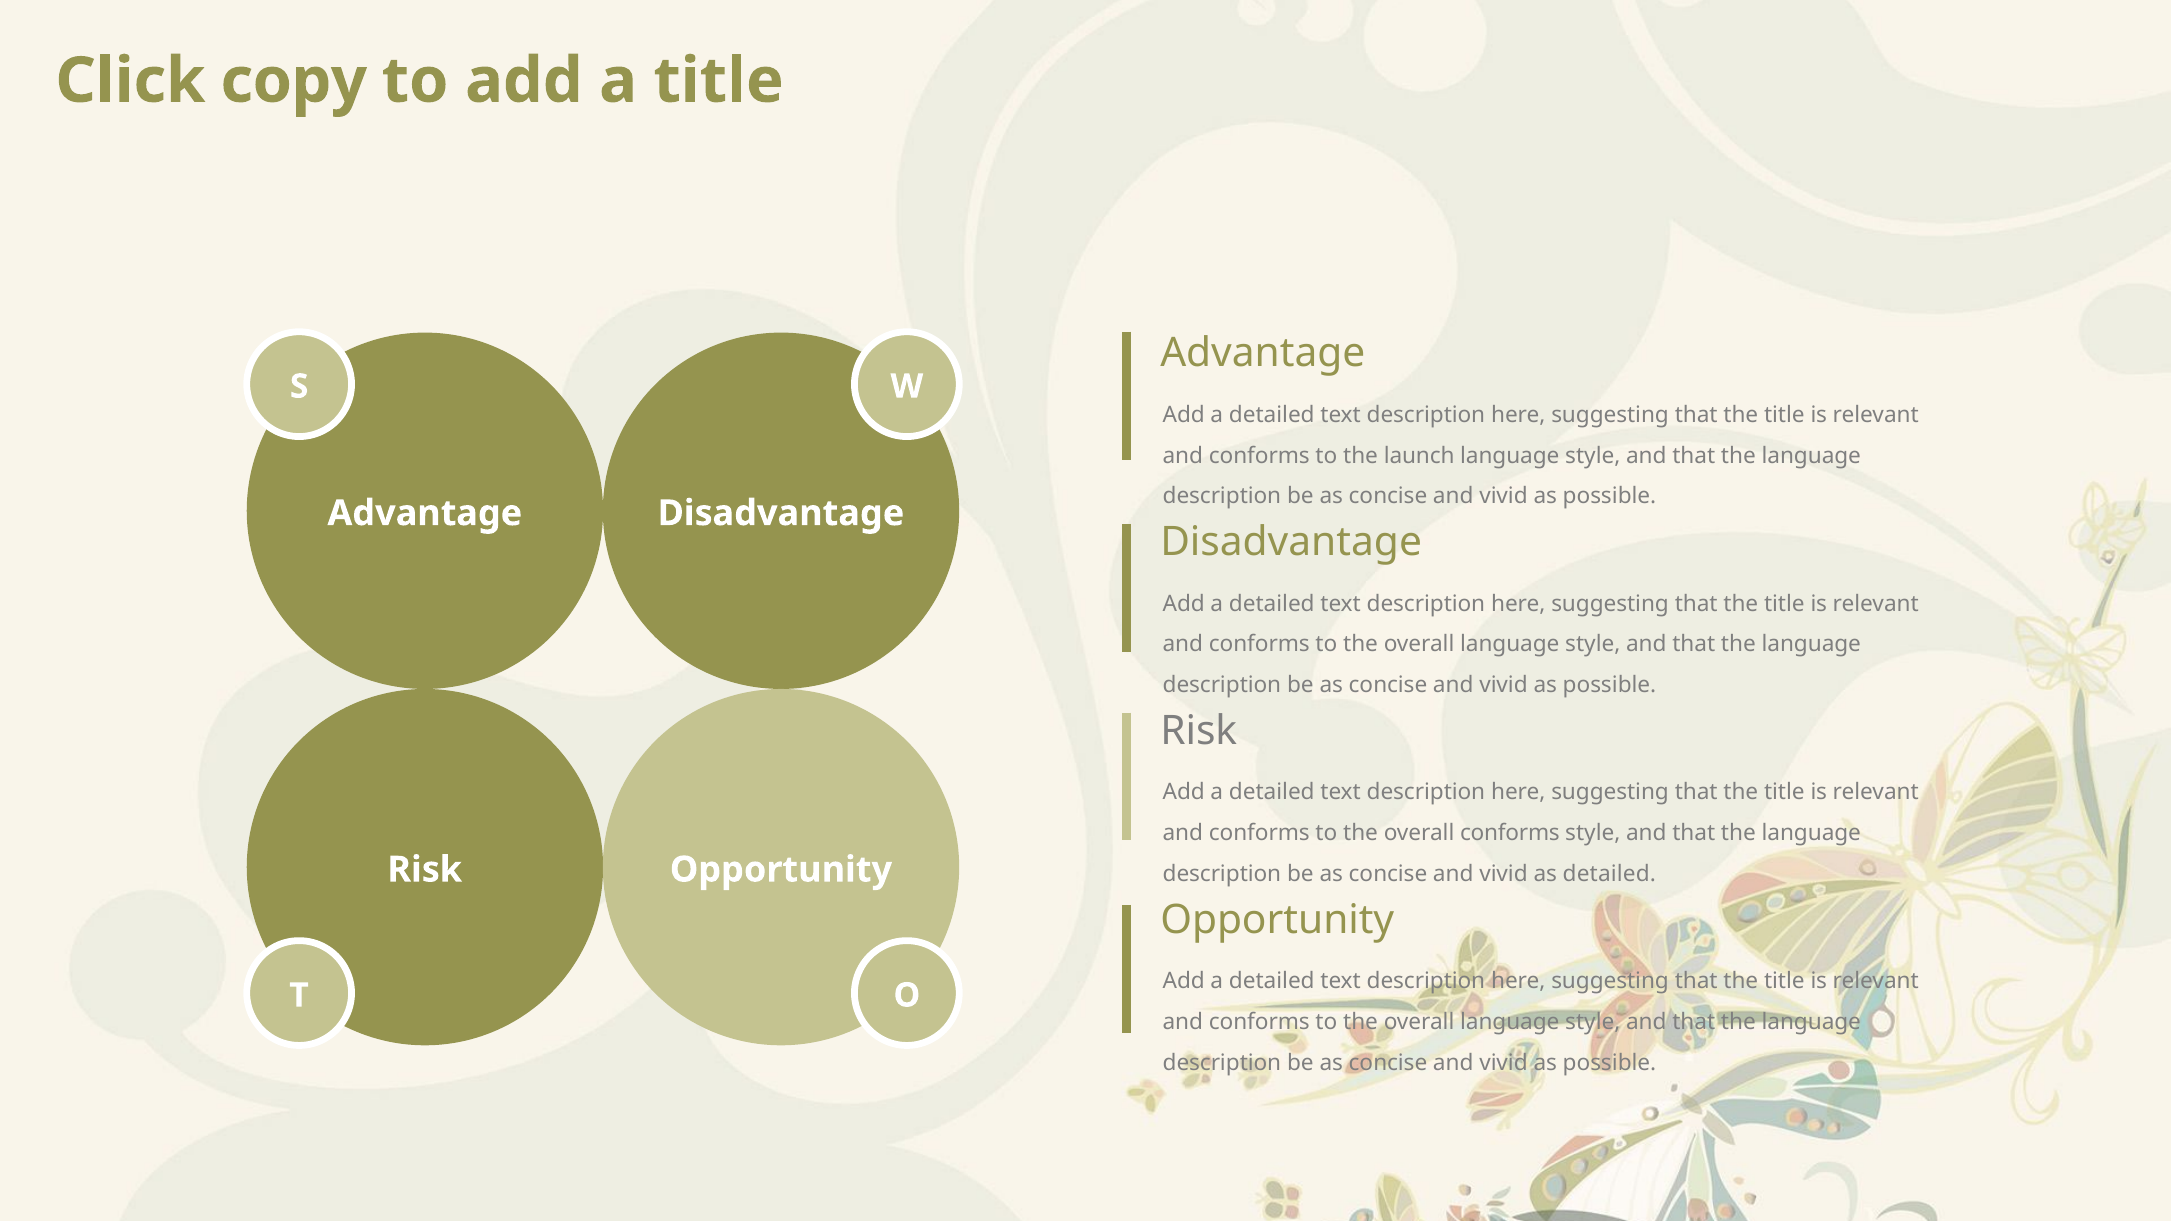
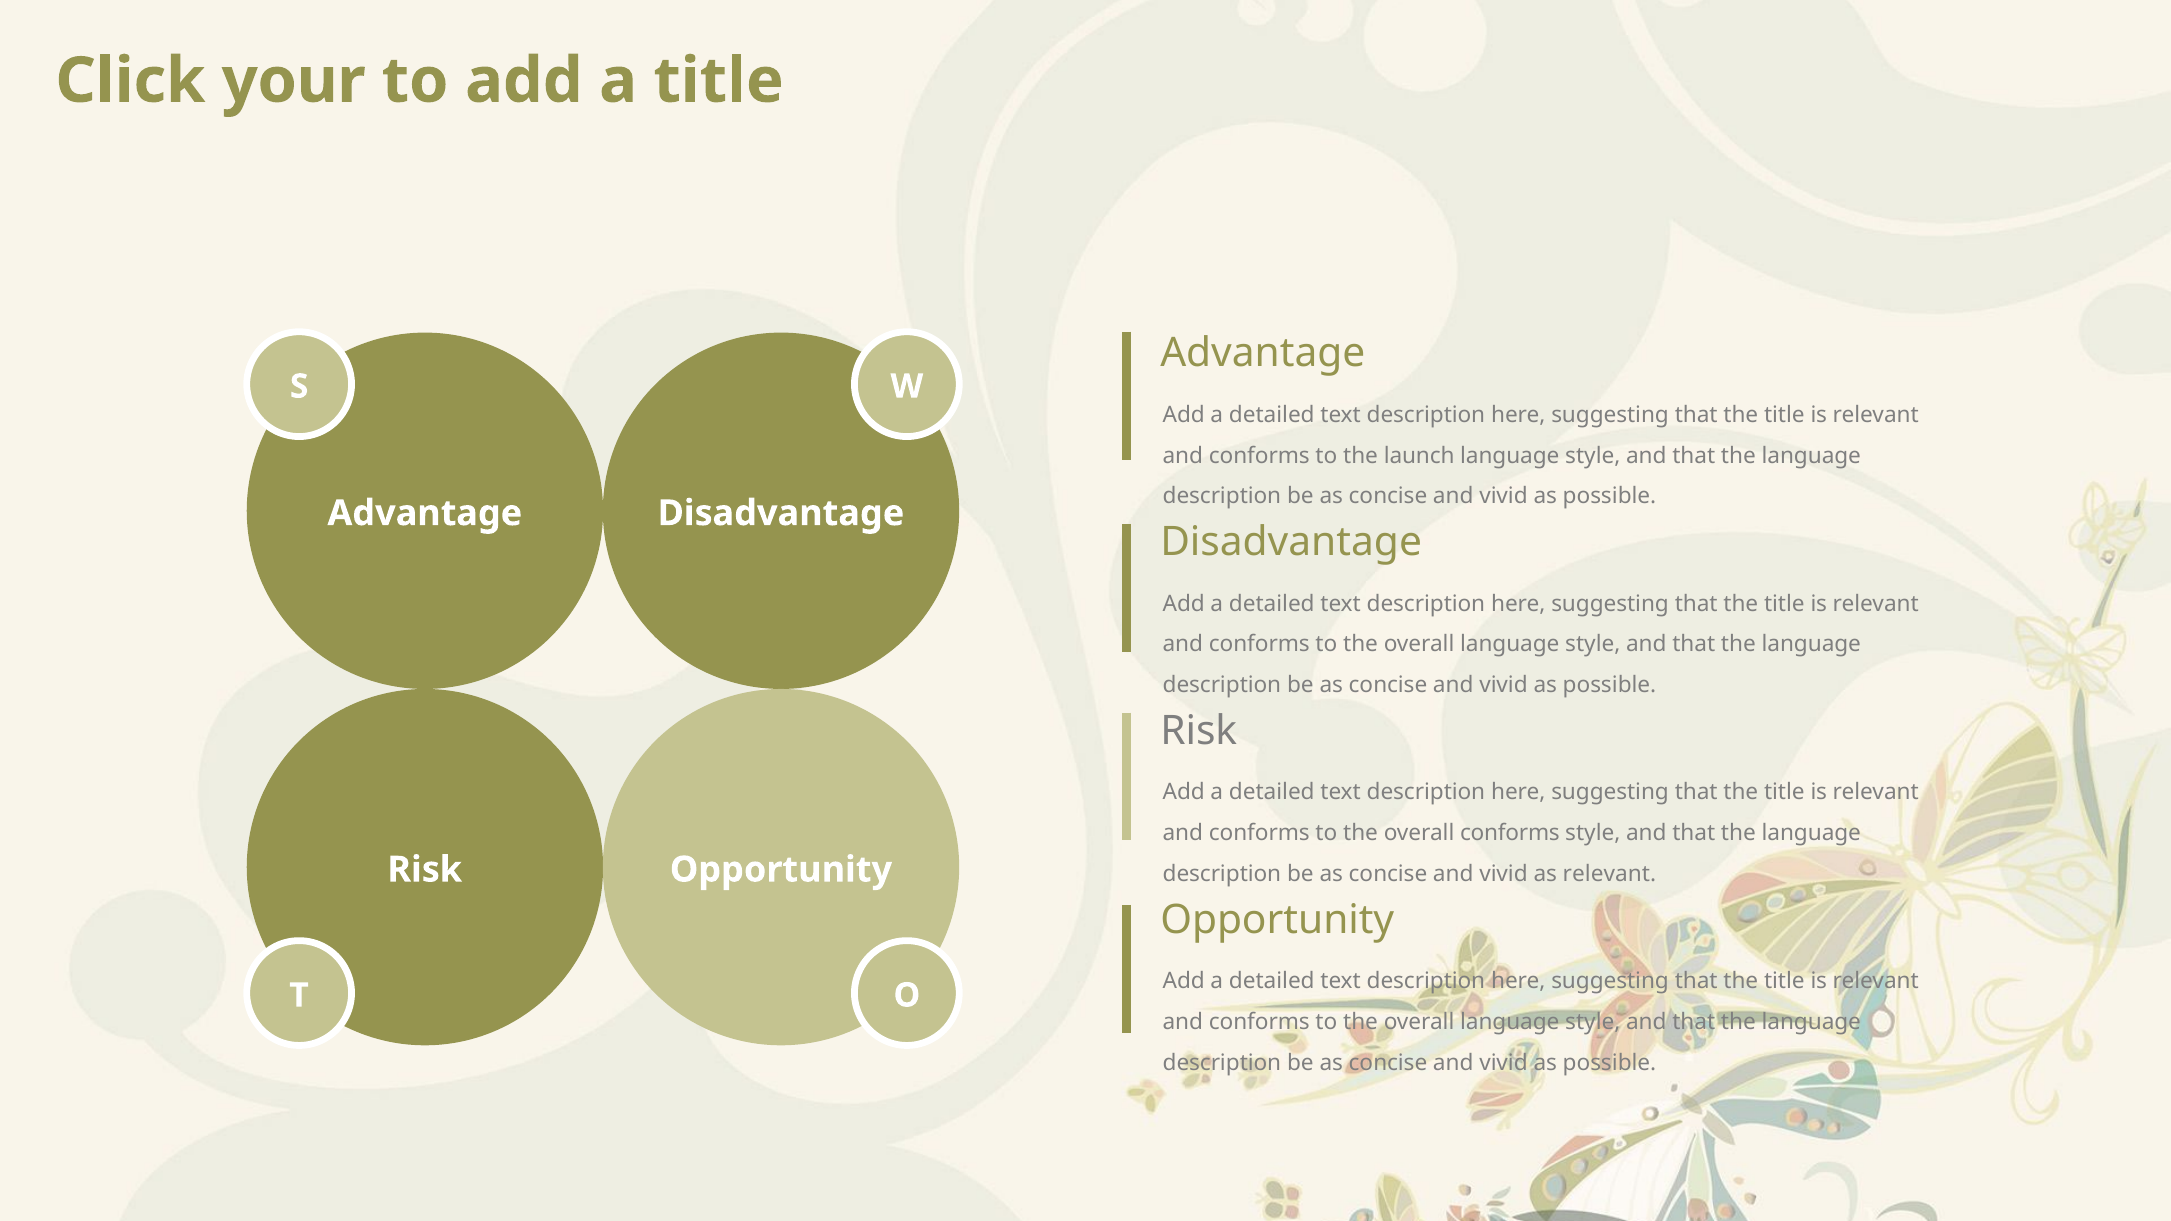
copy: copy -> your (294, 81)
as detailed: detailed -> relevant (1609, 874)
